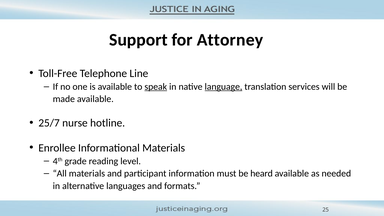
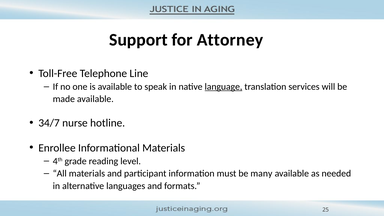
speak underline: present -> none (156, 87)
25/7: 25/7 -> 34/7 (49, 123)
heard: heard -> many (261, 173)
